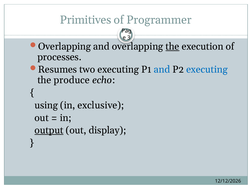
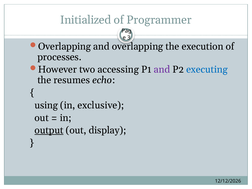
Primitives: Primitives -> Initialized (86, 20)
the underline: present -> none (172, 46)
Resumes: Resumes -> However (58, 70)
two executing: executing -> accessing (118, 70)
and colour: blue -> purple (162, 70)
produce: produce -> resumes (72, 80)
